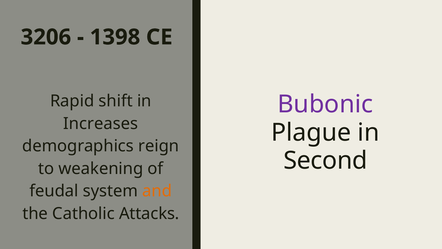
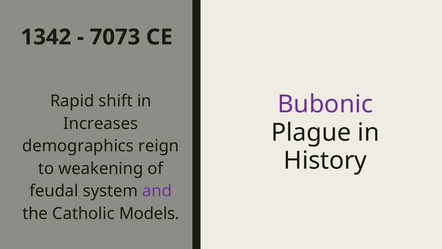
3206: 3206 -> 1342 (46, 37)
1398: 1398 -> 7073 (115, 37)
Second: Second -> History (325, 160)
and colour: orange -> purple (157, 191)
Attacks: Attacks -> Models (149, 213)
